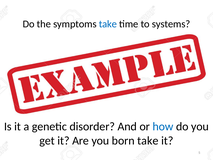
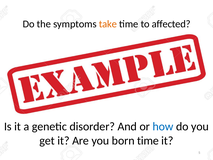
take colour: blue -> orange (108, 24)
systems: systems -> affected (171, 24)
born take: take -> time (148, 140)
